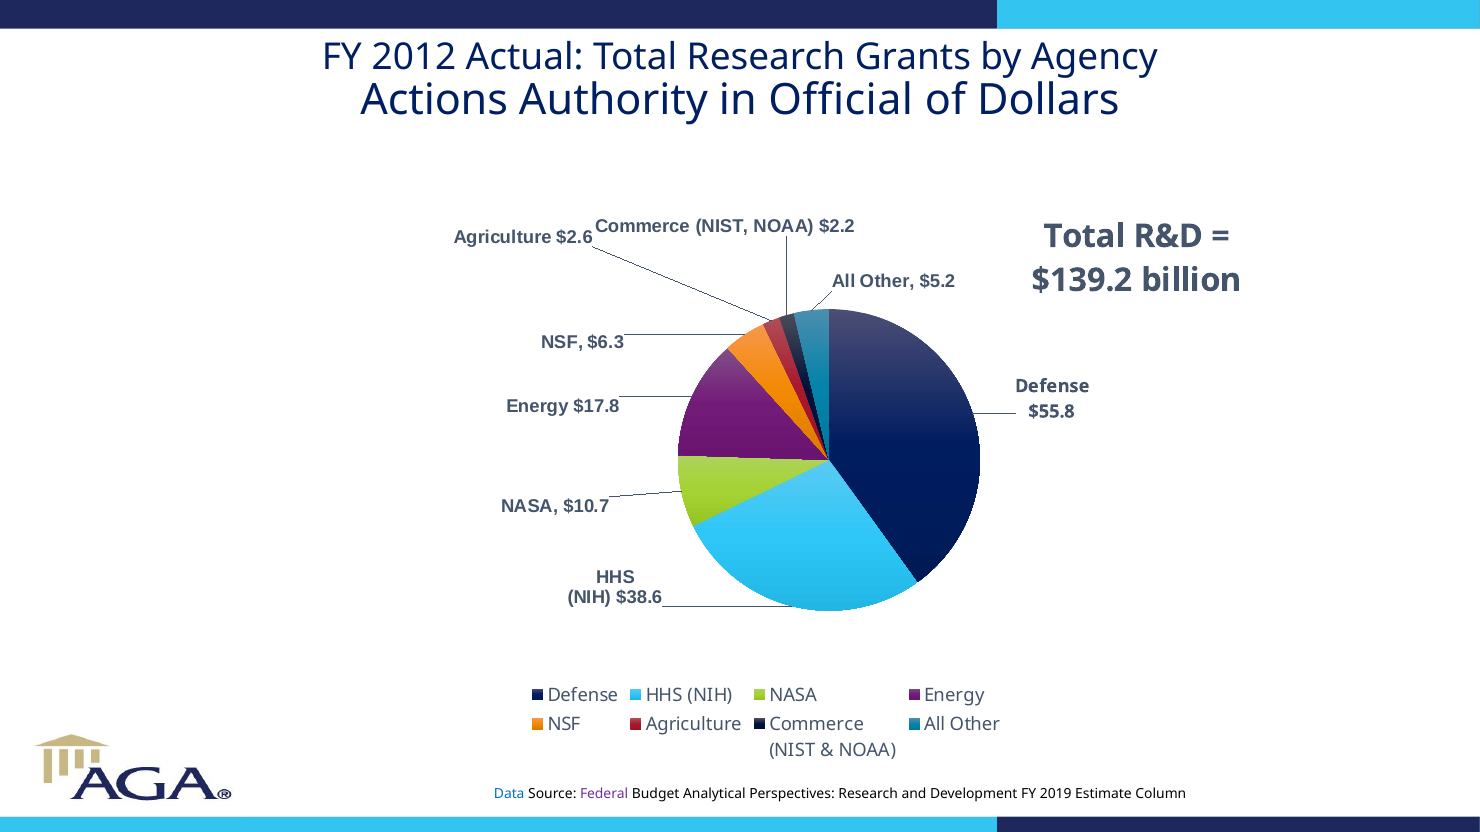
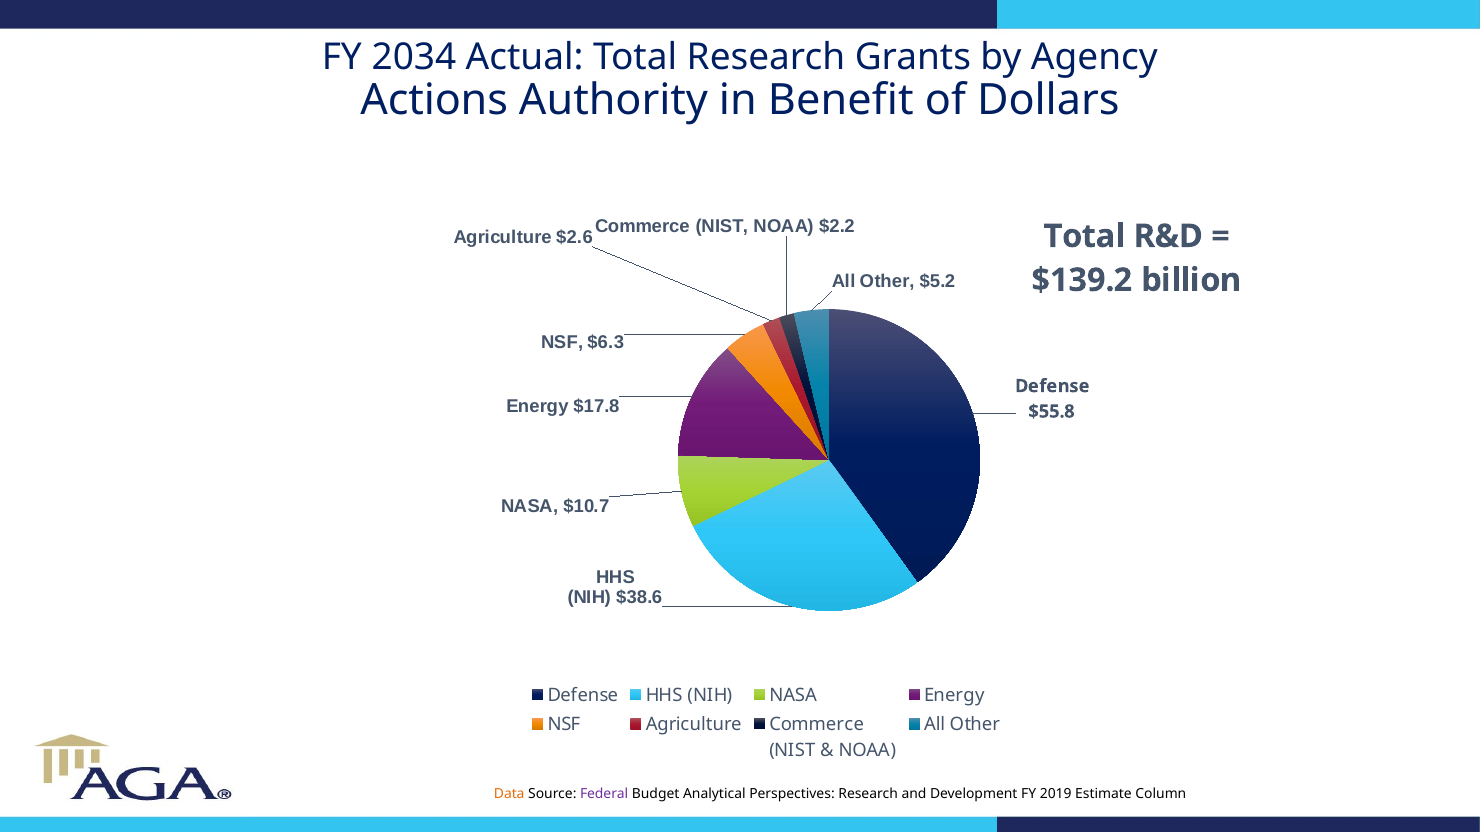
2012: 2012 -> 2034 (414, 57)
Official: Official -> Benefit (841, 100)
Data colour: blue -> orange (509, 795)
